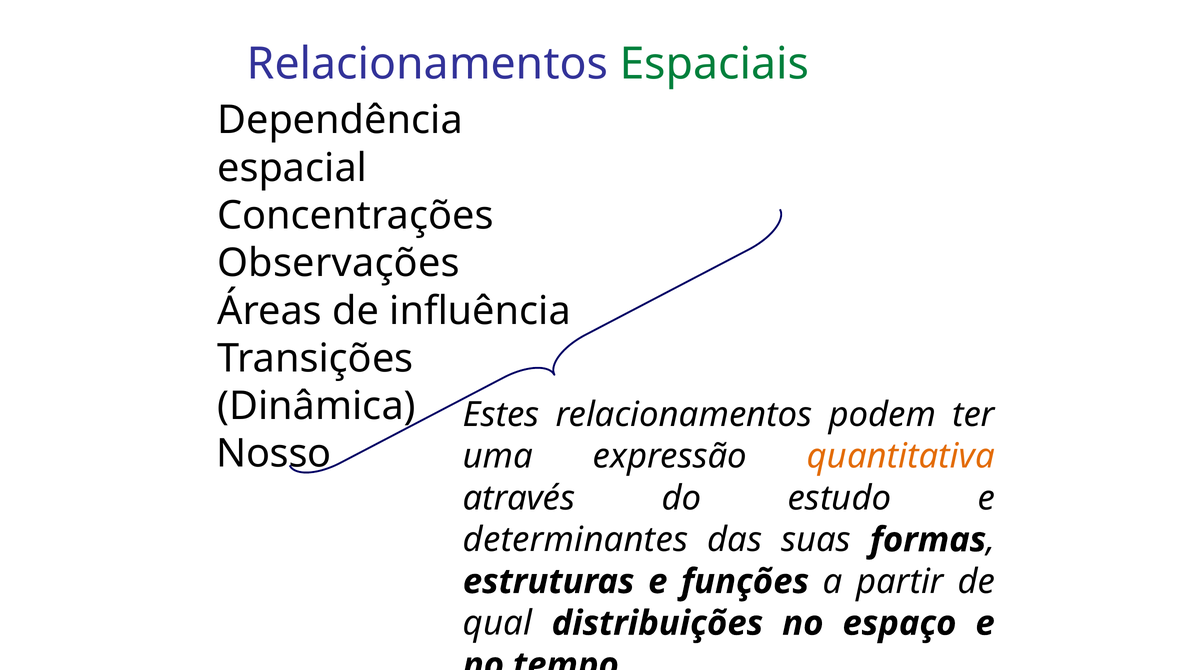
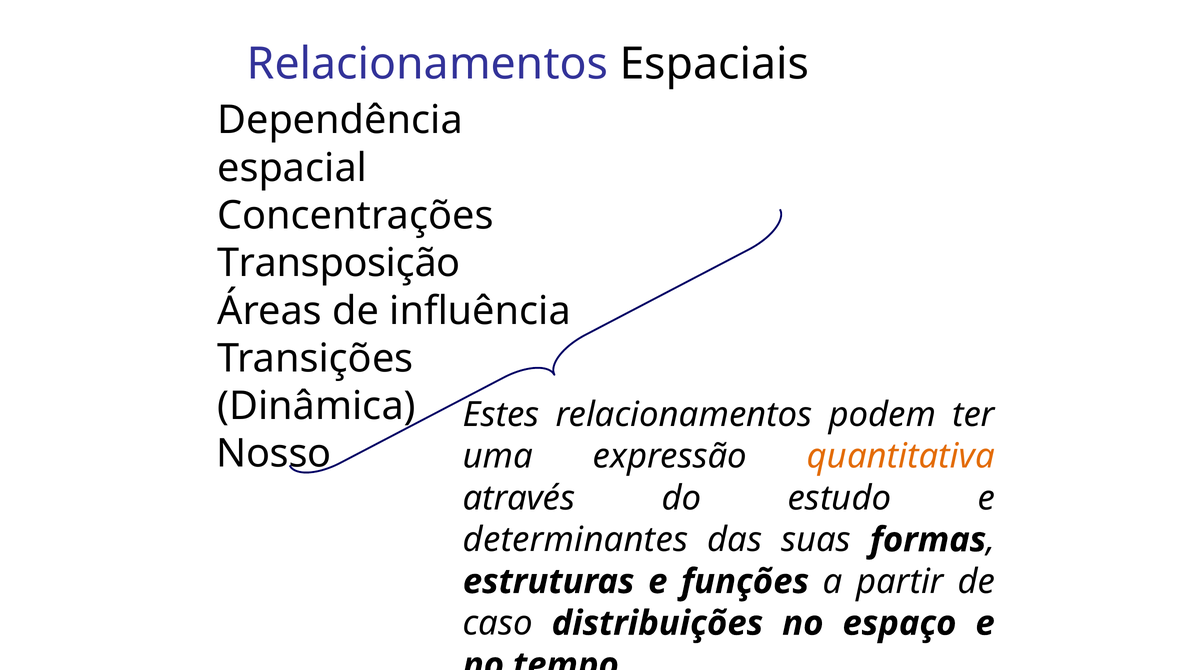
Espaciais colour: green -> black (714, 64)
Observações: Observações -> Transposição (339, 263)
qual: qual -> caso (498, 623)
